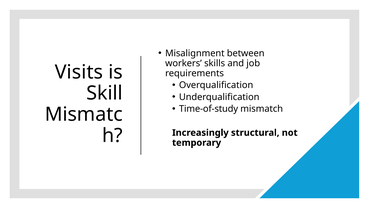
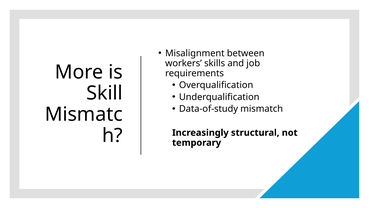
Visits: Visits -> More (79, 72)
Time-of-study: Time-of-study -> Data-of-study (209, 109)
